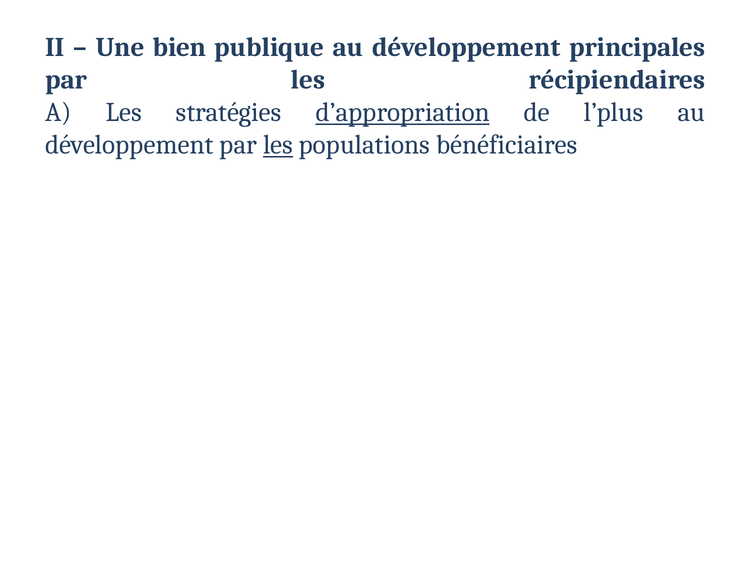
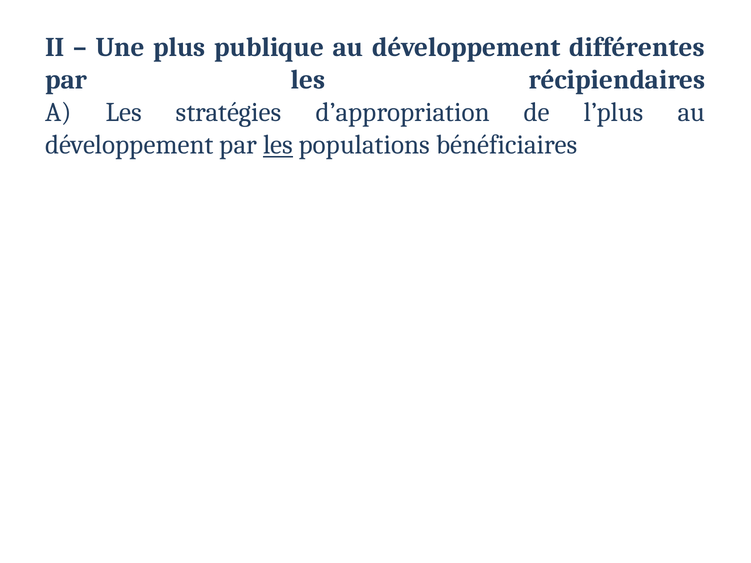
bien: bien -> plus (179, 47)
principales: principales -> différentes (637, 47)
d’appropriation underline: present -> none (403, 112)
